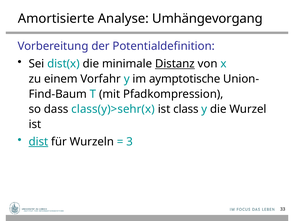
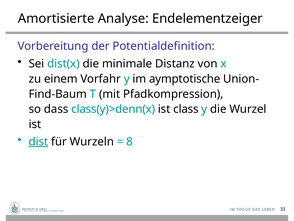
Umhängevorgang: Umhängevorgang -> Endelementzeiger (207, 19)
Distanz underline: present -> none (175, 64)
class(y)>sehr(x: class(y)>sehr(x -> class(y)>denn(x (113, 109)
3: 3 -> 8 (130, 141)
